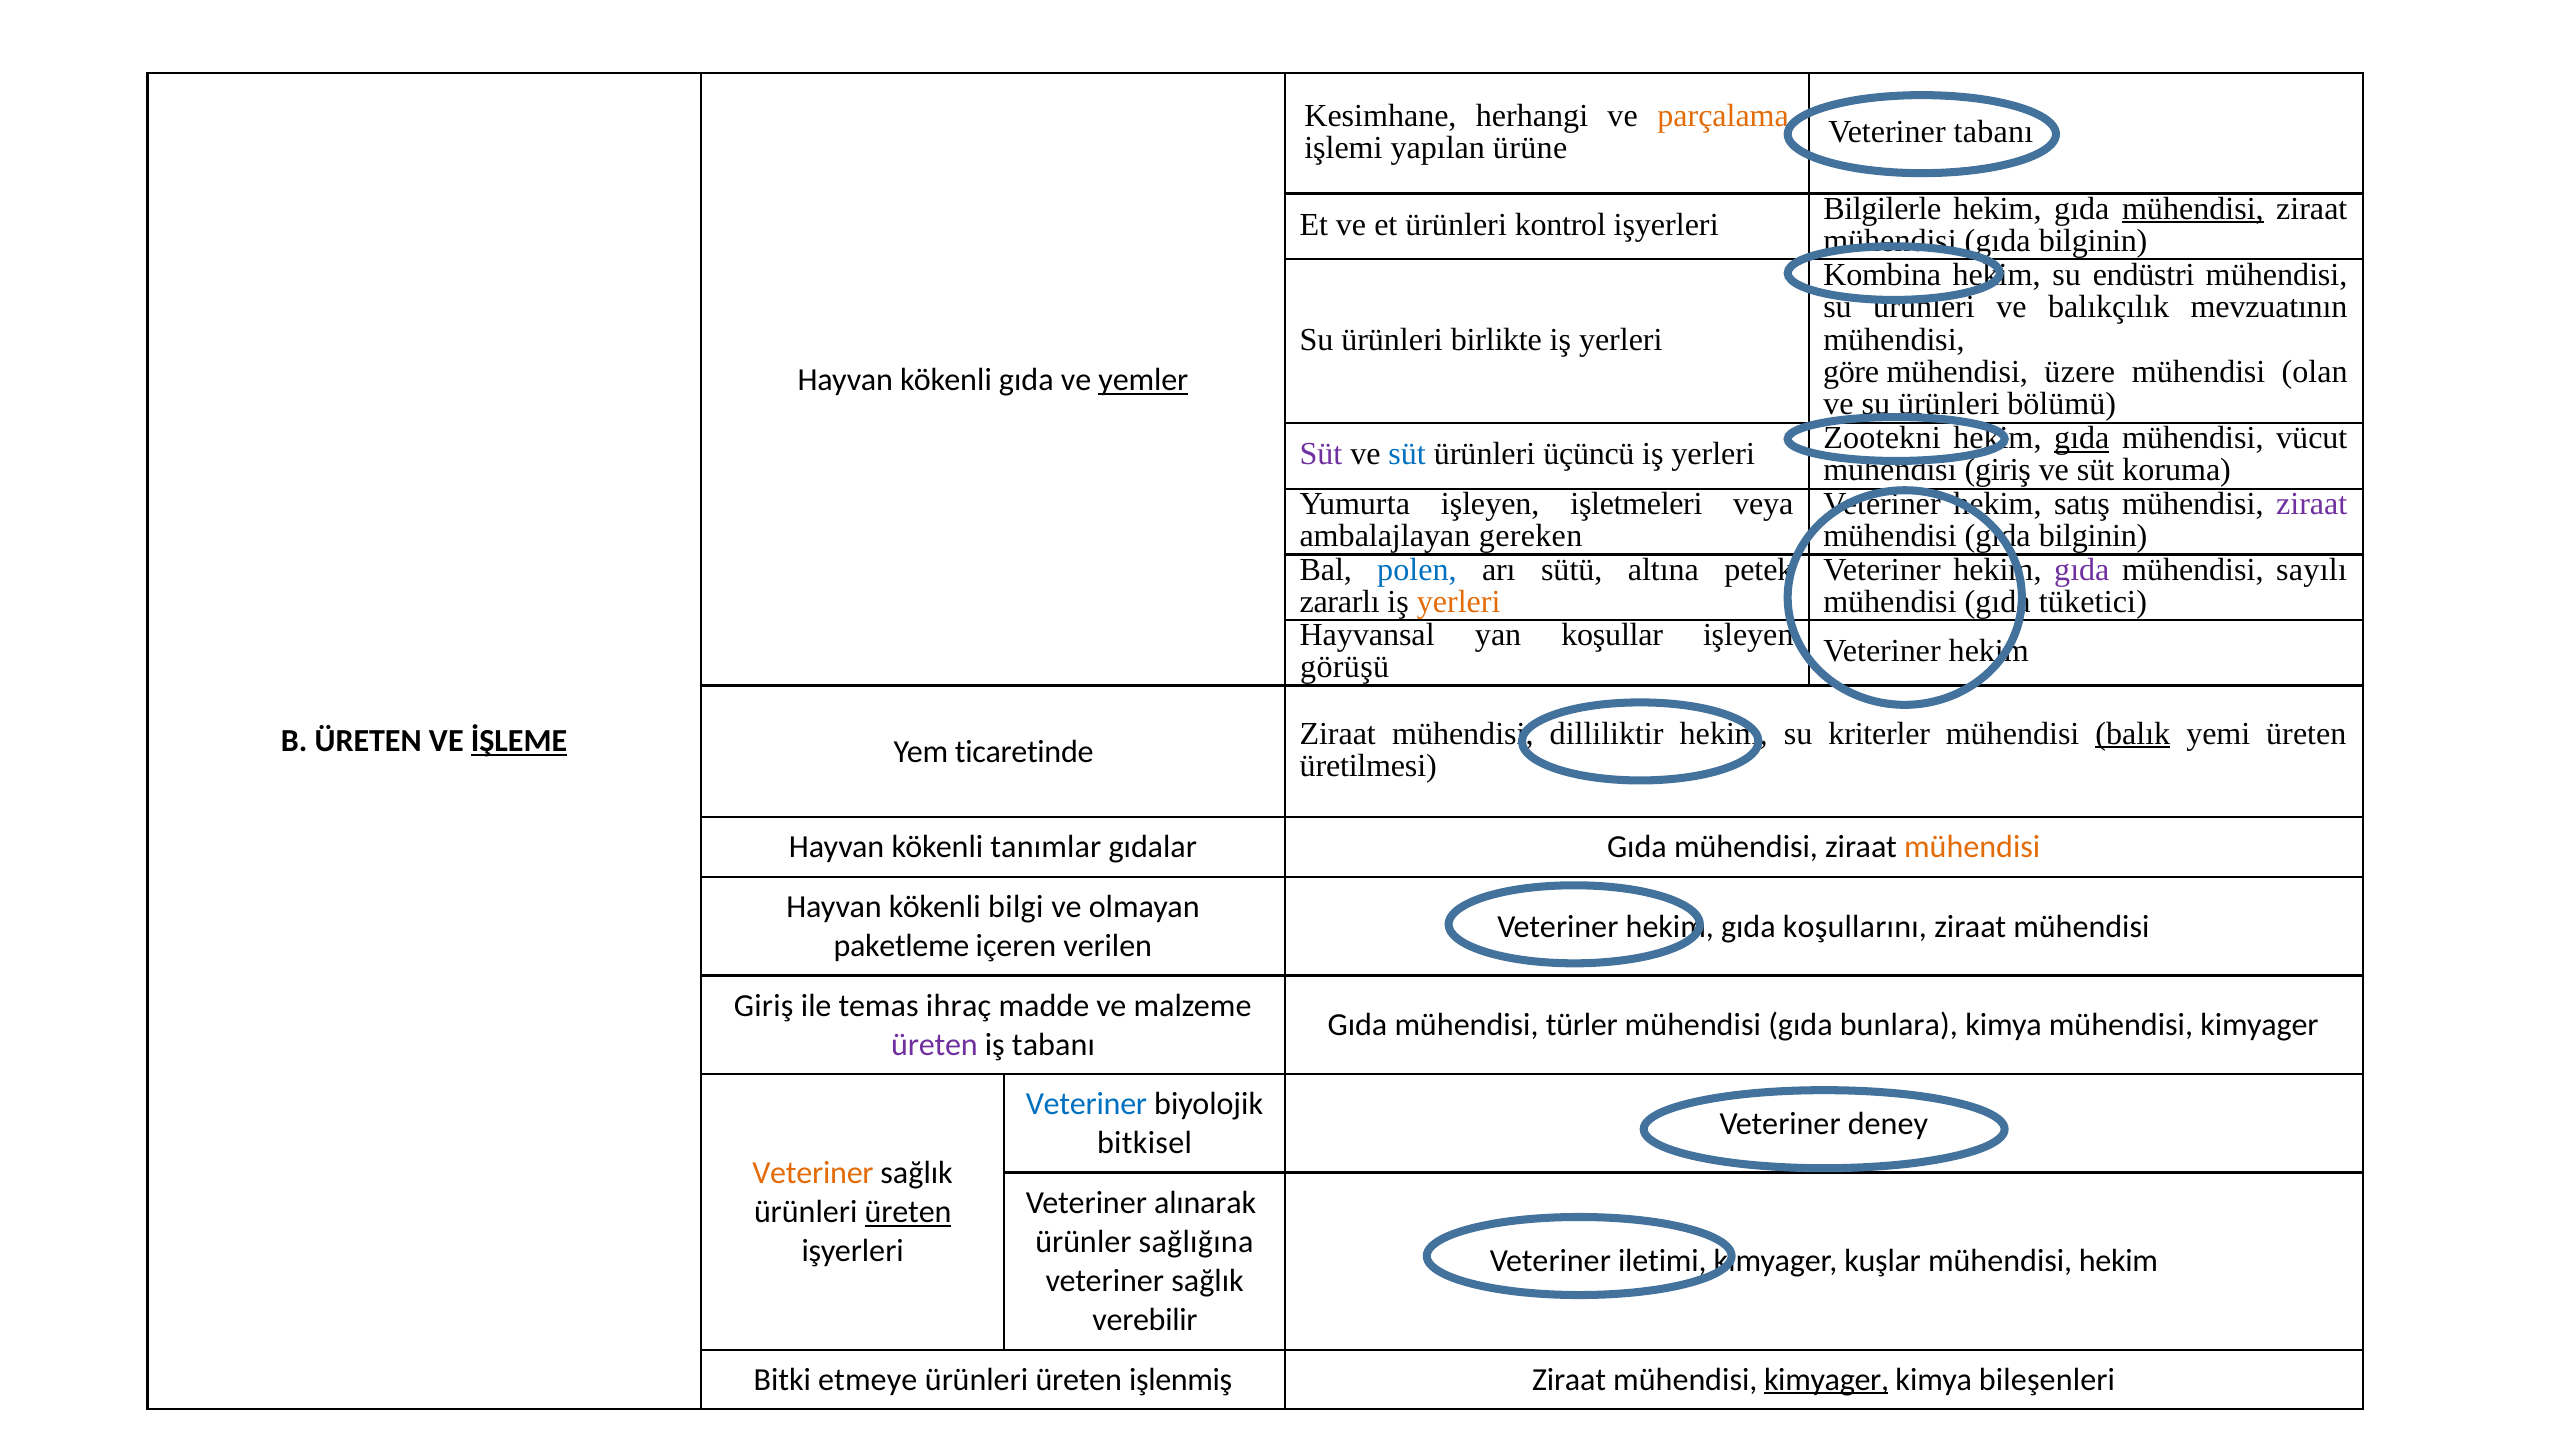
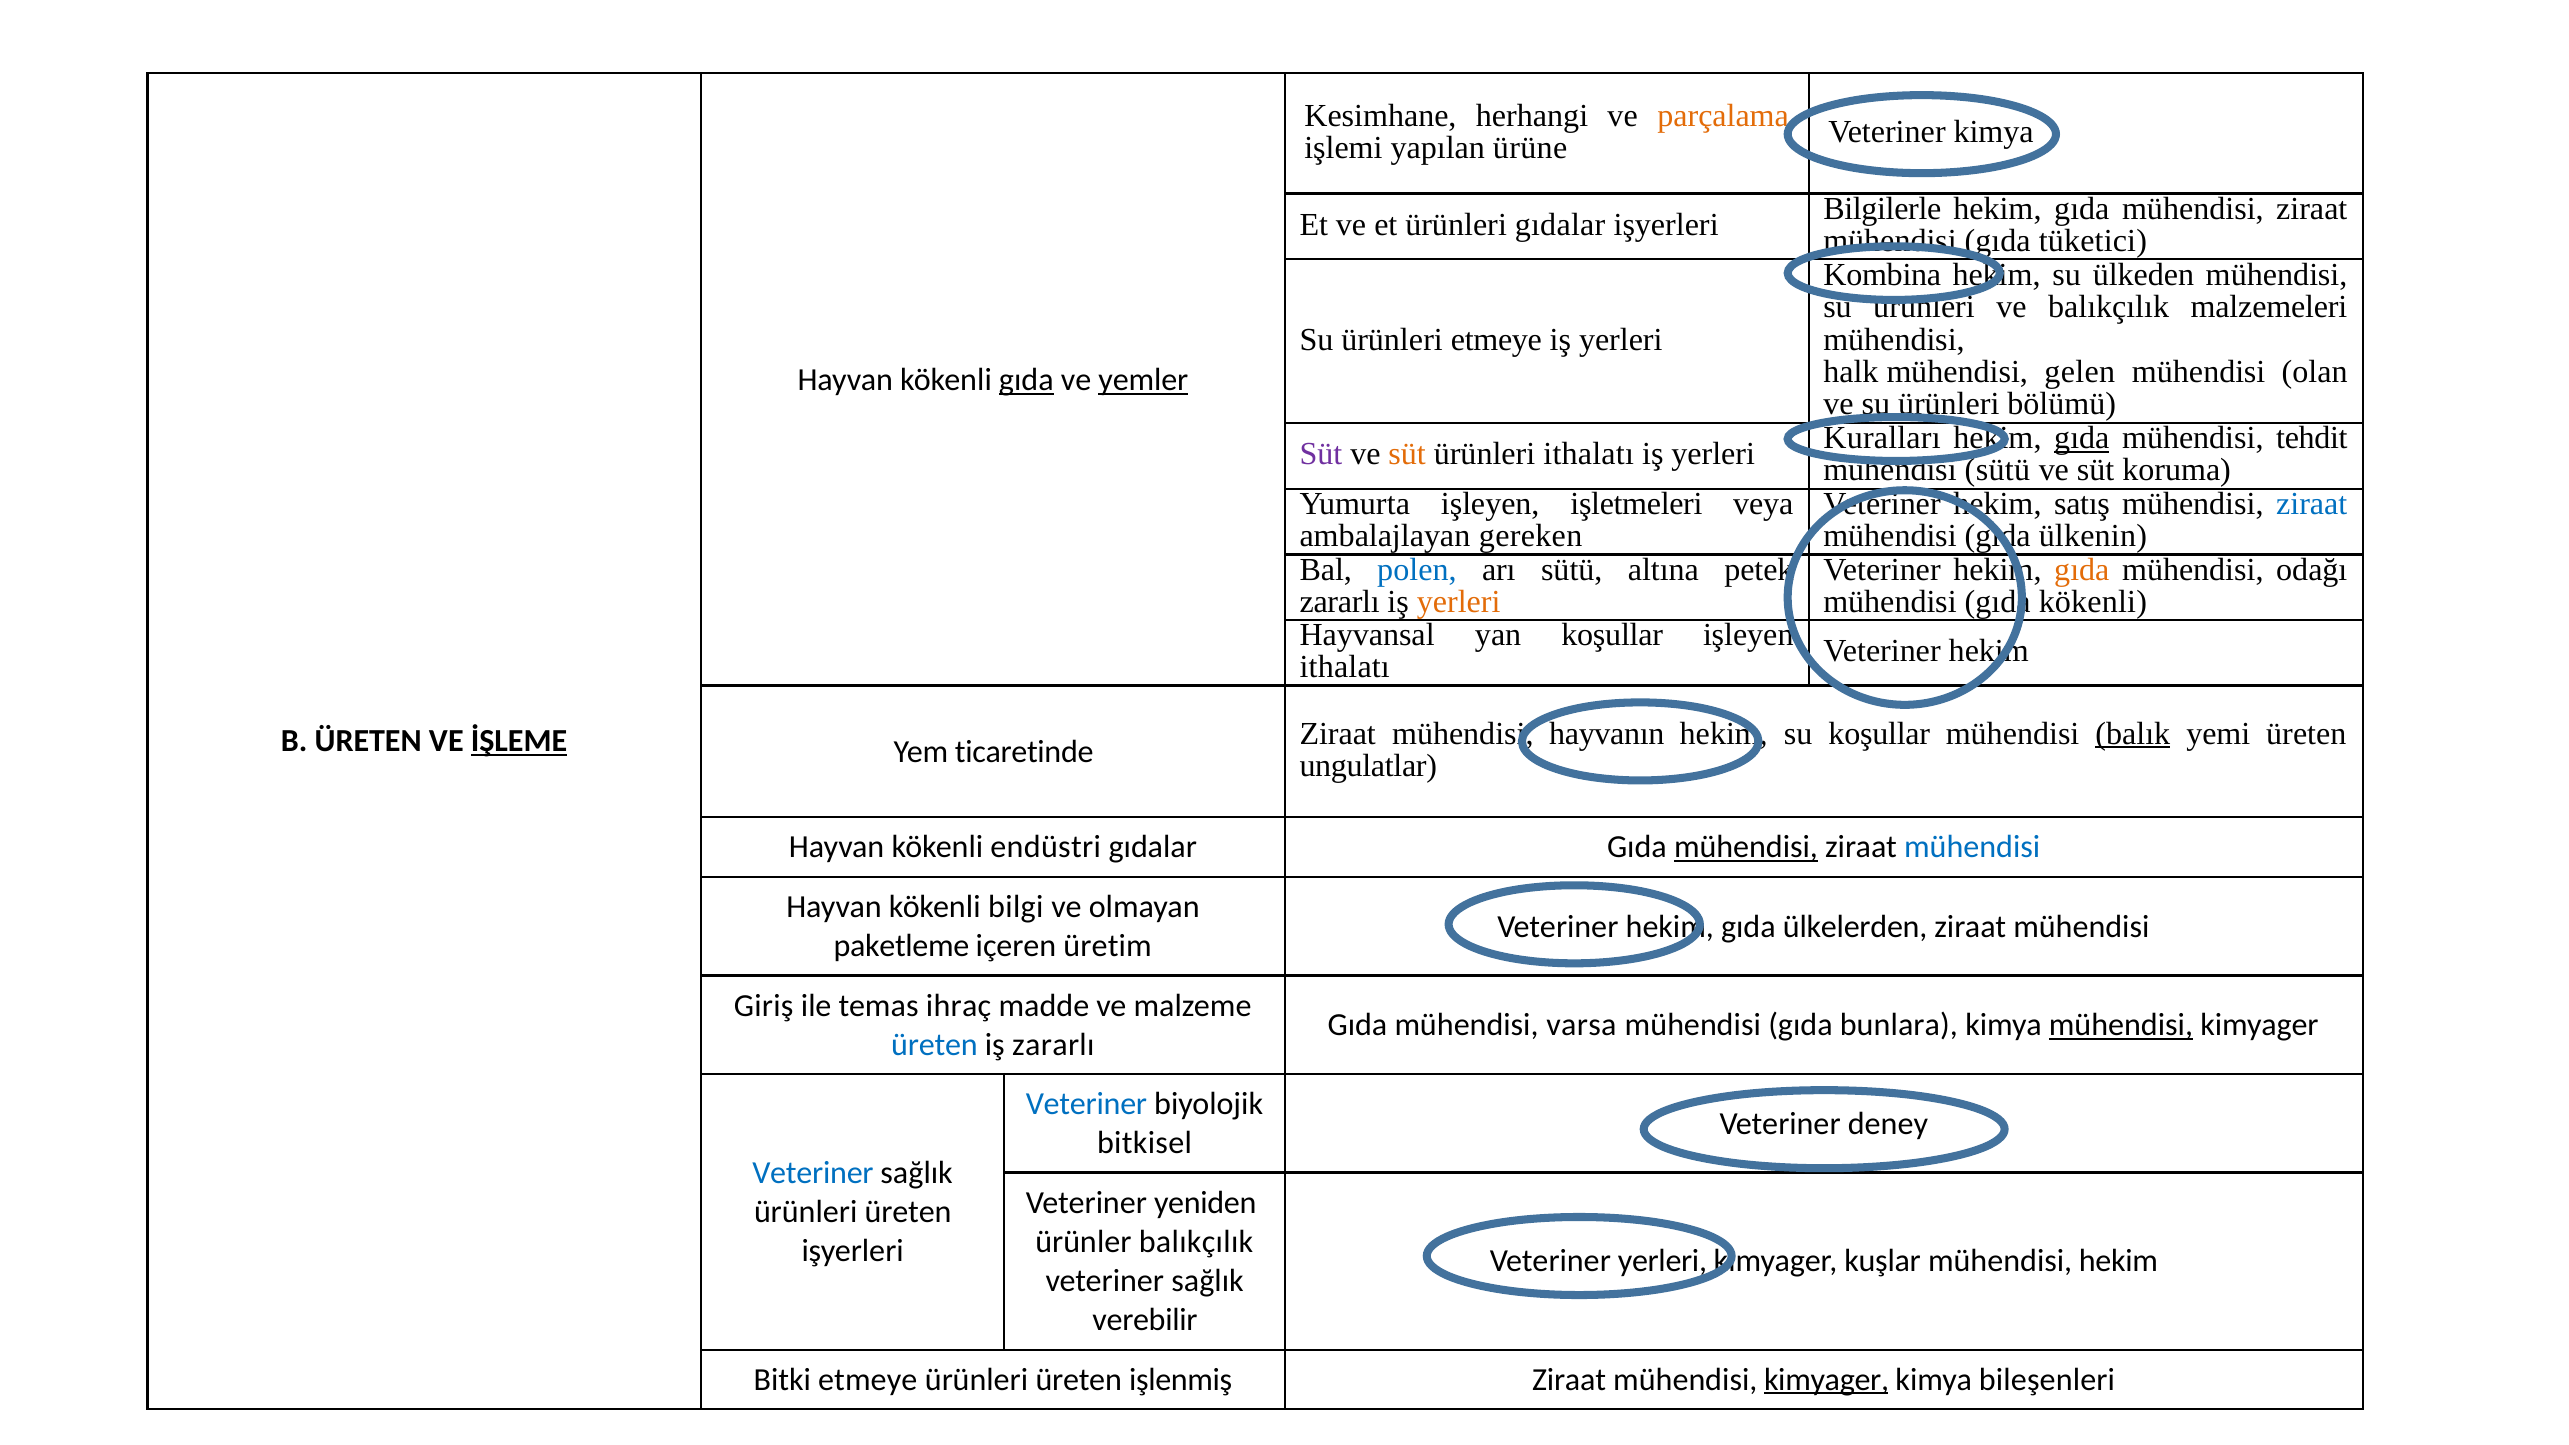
Veteriner tabanı: tabanı -> kimya (1994, 132)
mühendisi underline: present -> none (2193, 209)
ürünleri kontrol: kontrol -> gıdalar (1560, 225)
bilginin: bilginin -> tüketici (2093, 241)
endüstri: endüstri -> ülkeden (2143, 275)
mevzuatının: mevzuatının -> malzemeleri (2269, 307)
ürünleri birlikte: birlikte -> etmeye (1496, 339)
göre: göre -> halk (1851, 372)
üzere: üzere -> gelen (2080, 372)
gıda underline: none -> present (1026, 380)
Zootekni: Zootekni -> Kuralları (1882, 438)
vücut: vücut -> tehdit (2312, 438)
süt colour: blue -> orange (1407, 454)
ürünleri üçüncü: üçüncü -> ithalatı (1589, 454)
giriş: giriş -> sütü (1997, 470)
ziraat colour: purple -> blue (2312, 504)
bilginin: bilginin -> ülkenin (2093, 536)
gıda colour: purple -> orange (2082, 570)
sayılı: sayılı -> odağı (2312, 570)
tüketici: tüketici -> kökenli (2093, 602)
görüşü: görüşü -> ithalatı (1345, 667)
dilliliktir: dilliliktir -> hayvanın (1607, 734)
su kriterler: kriterler -> koşullar (1879, 734)
üretilmesi: üretilmesi -> ungulatlar (1368, 766)
tanımlar: tanımlar -> endüstri (1046, 847)
mühendisi underline: none -> present (1746, 847)
mühendisi colour: orange -> blue (1972, 847)
koşullarını: koşullarını -> ülkelerden (1855, 927)
verilen: verilen -> üretim (1108, 946)
türler: türler -> varsa (1581, 1025)
mühendisi underline: none -> present (2121, 1025)
üreten colour: purple -> blue (934, 1045)
iş tabanı: tabanı -> zararlı (1053, 1045)
Veteriner colour: orange -> blue (813, 1173)
alınarak: alınarak -> yeniden (1205, 1203)
üreten underline: present -> none (908, 1212)
ürünler sağlığına: sağlığına -> balıkçılık (1196, 1242)
Veteriner iletimi: iletimi -> yerleri (1662, 1261)
